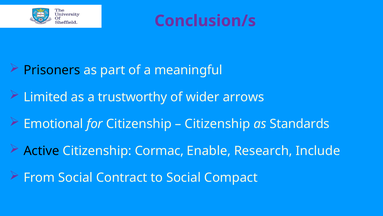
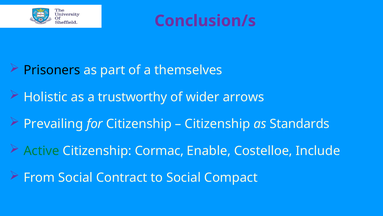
meaningful: meaningful -> themselves (188, 70)
Limited: Limited -> Holistic (46, 97)
Emotional: Emotional -> Prevailing (53, 124)
Active colour: black -> green (41, 150)
Research: Research -> Costelloe (263, 150)
